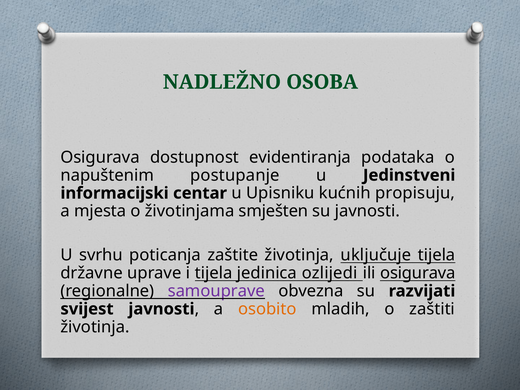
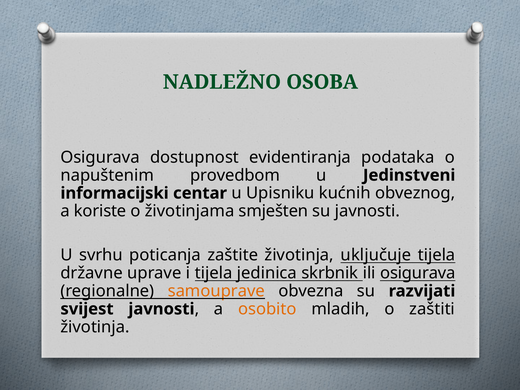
postupanje: postupanje -> provedbom (235, 175)
propisuju: propisuju -> obveznog (415, 193)
mjesta: mjesta -> koriste (100, 211)
ozlijedi: ozlijedi -> skrbnik (330, 273)
samouprave colour: purple -> orange (216, 291)
